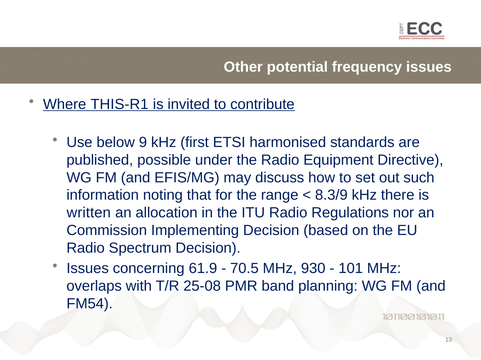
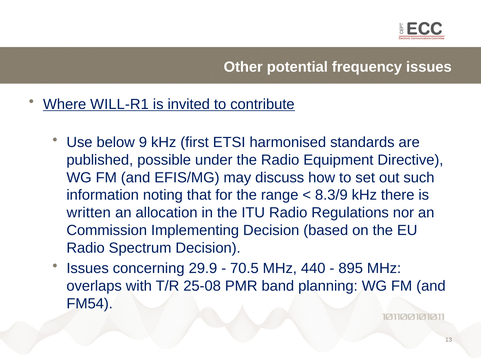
THIS-R1: THIS-R1 -> WILL-R1 (120, 104)
61.9: 61.9 -> 29.9 (203, 269)
930: 930 -> 440 (313, 269)
101: 101 -> 895 (351, 269)
